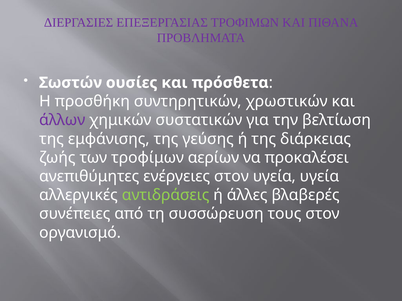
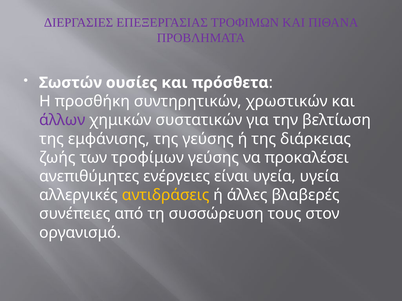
τροφίμων αερίων: αερίων -> γεύσης (213, 158)
ενέργειες στον: στον -> είναι (232, 177)
αντιδράσεις colour: light green -> yellow (166, 195)
